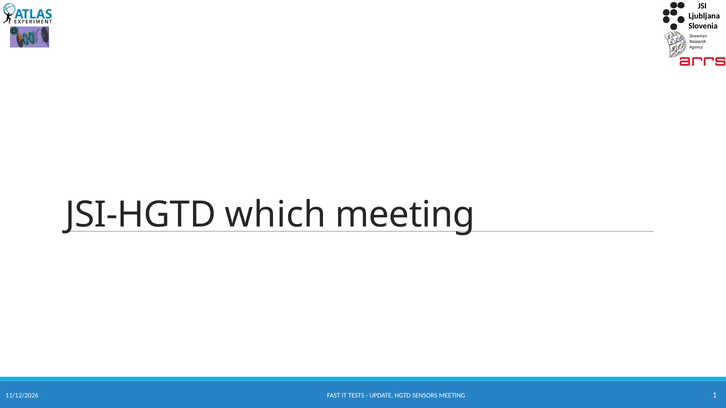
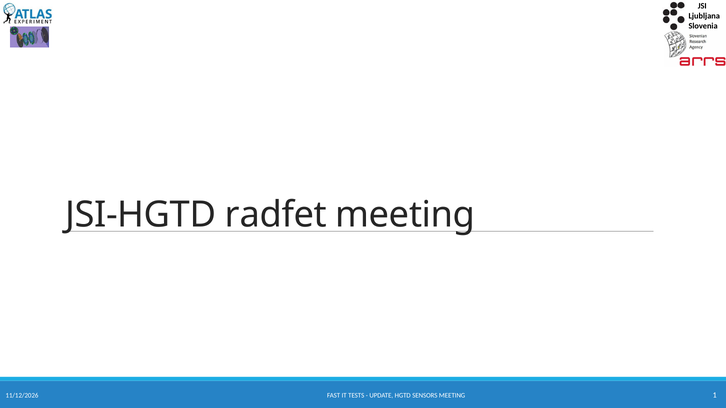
which: which -> radfet (276, 215)
